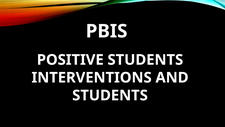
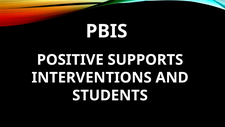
POSITIVE STUDENTS: STUDENTS -> SUPPORTS (145, 60)
